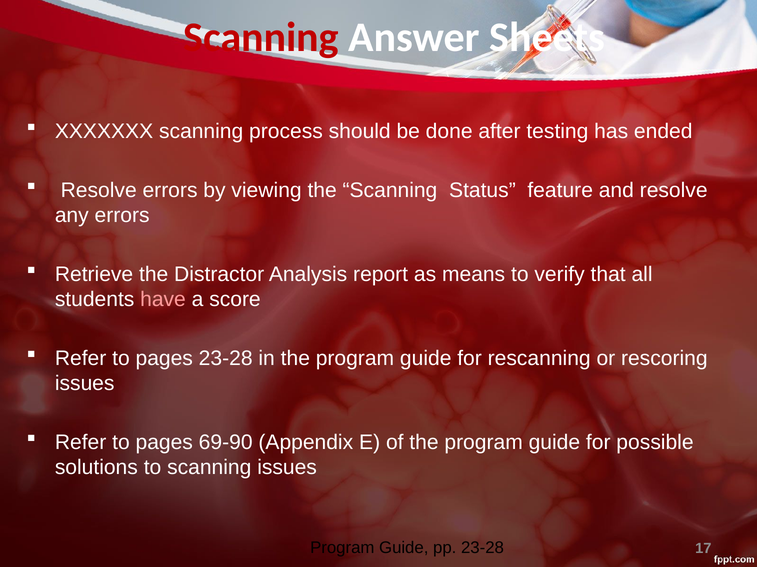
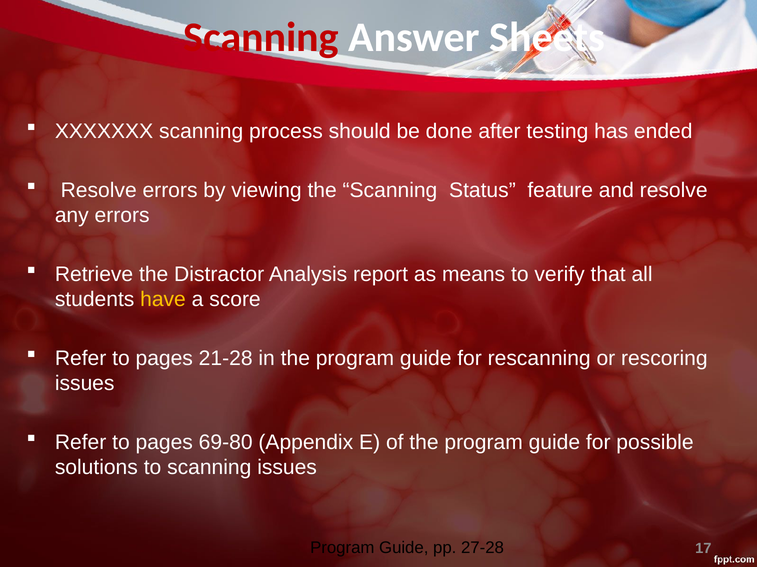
have colour: pink -> yellow (163, 300)
pages 23-28: 23-28 -> 21-28 (226, 359)
69-90: 69-90 -> 69-80 (226, 443)
pp 23-28: 23-28 -> 27-28 (482, 548)
